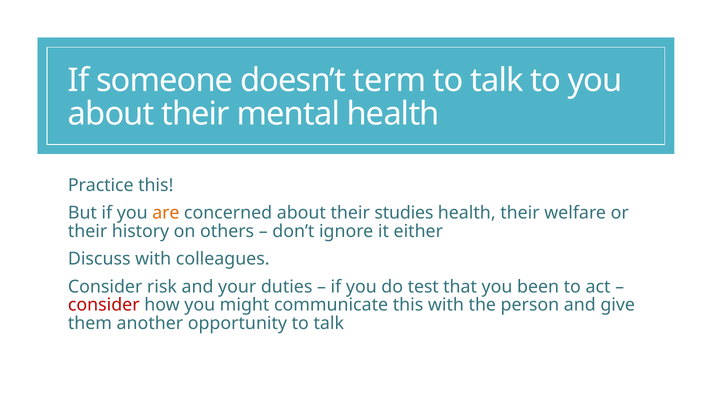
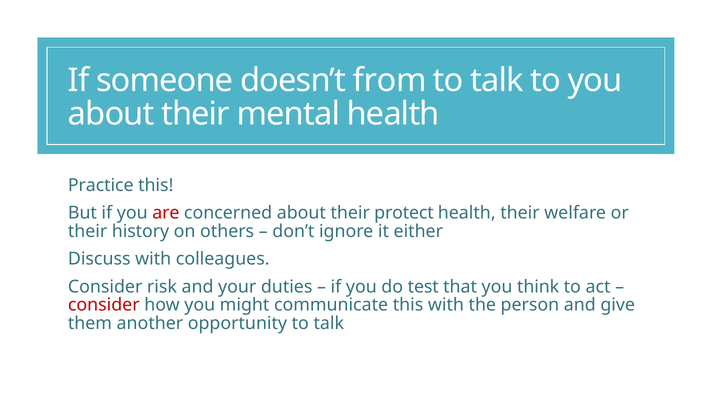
term: term -> from (390, 80)
are colour: orange -> red (166, 213)
studies: studies -> protect (404, 213)
been: been -> think (538, 287)
